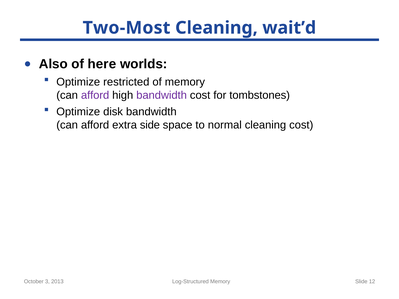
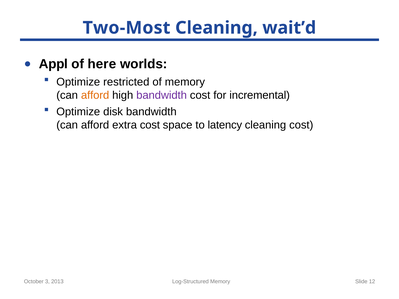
Also: Also -> Appl (53, 64)
afford colour: purple -> orange (95, 95)
tombstones: tombstones -> incremental (260, 95)
extra side: side -> cost (150, 125)
normal: normal -> latency (225, 125)
